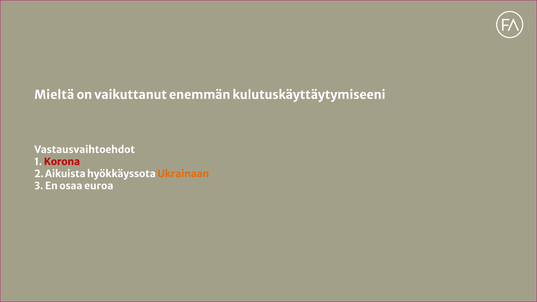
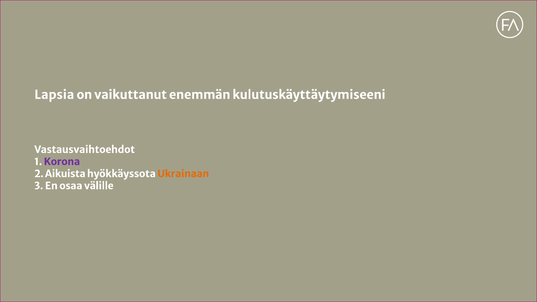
Mieltä: Mieltä -> Lapsia (54, 95)
Korona colour: red -> purple (62, 162)
euroa: euroa -> välille (99, 186)
